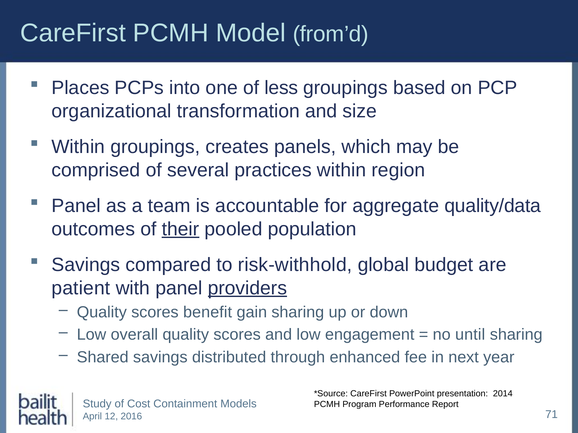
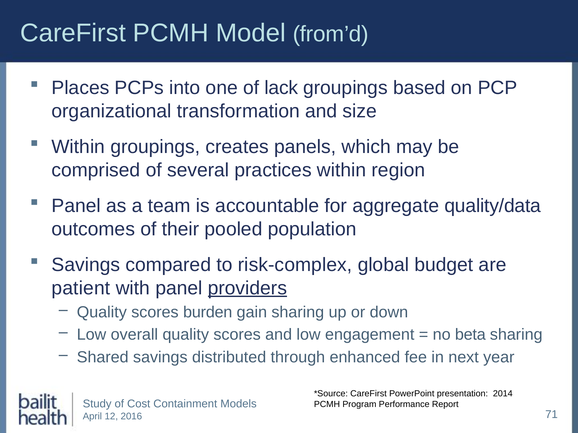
less: less -> lack (281, 88)
their underline: present -> none (181, 229)
risk-withhold: risk-withhold -> risk-complex (295, 265)
benefit: benefit -> burden (208, 313)
until: until -> beta (470, 335)
